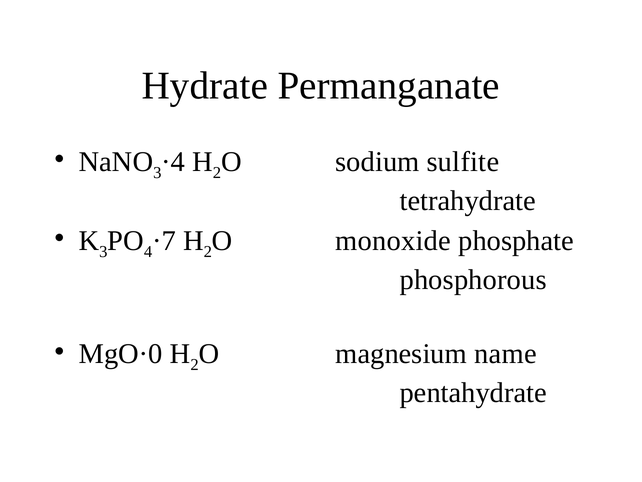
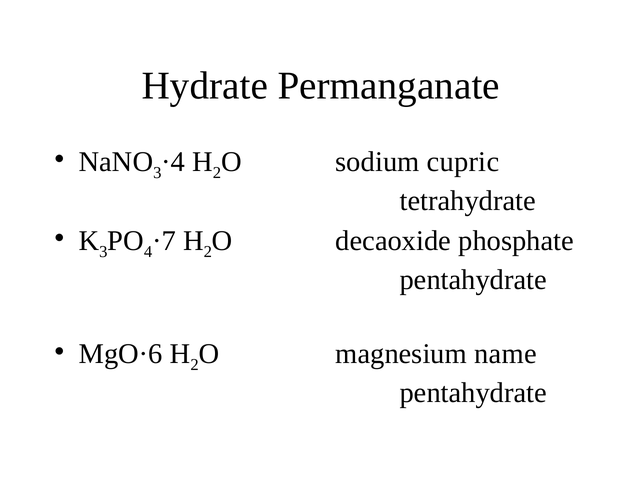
sulfite: sulfite -> cupric (463, 161)
monoxide: monoxide -> decaoxide (393, 240)
phosphorous: phosphorous -> pentahydrate (473, 279)
MgO·0: MgO·0 -> MgO·6 (121, 354)
